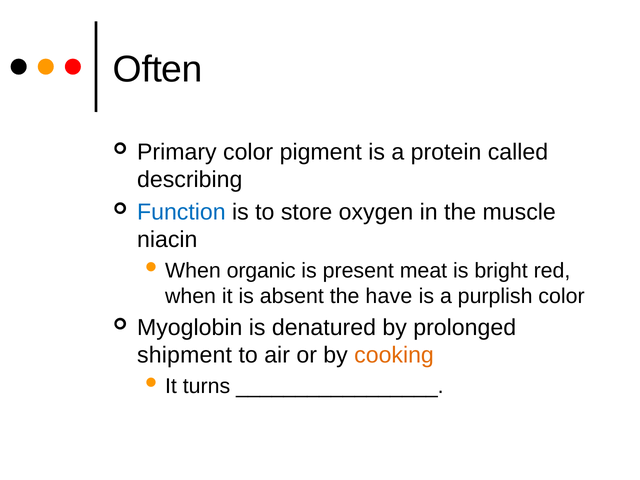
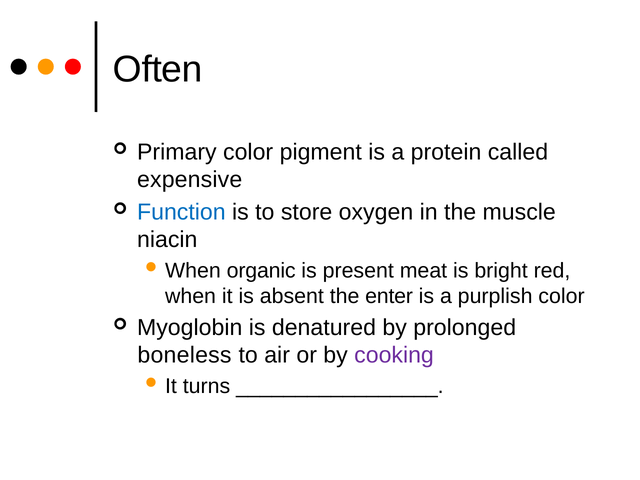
describing: describing -> expensive (190, 180)
have: have -> enter (389, 296)
shipment: shipment -> boneless (185, 355)
cooking colour: orange -> purple (394, 355)
